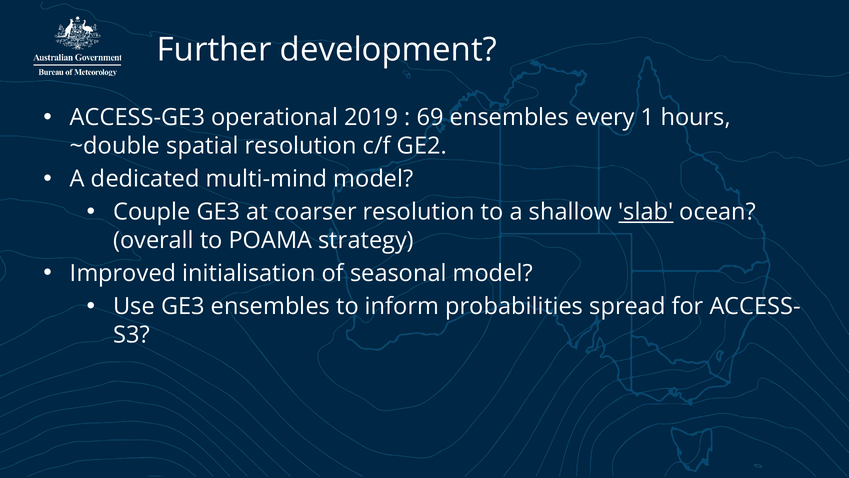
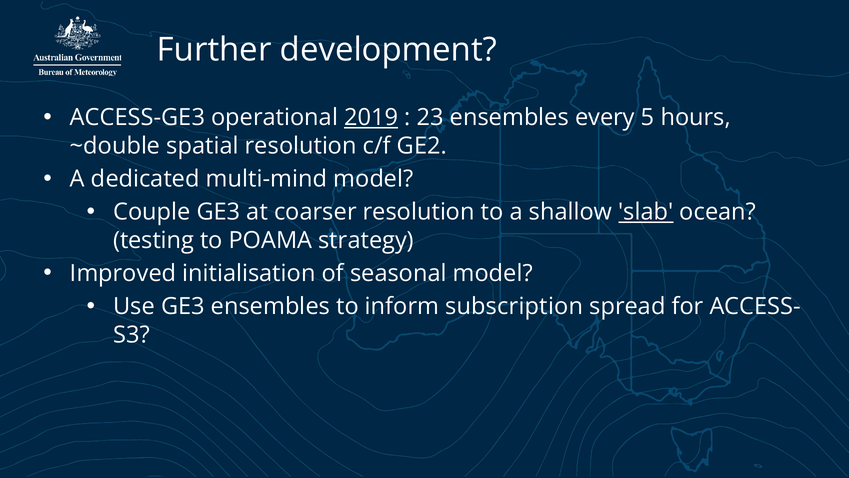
2019 underline: none -> present (371, 118)
69: 69 -> 23 (430, 118)
1: 1 -> 5 (648, 118)
overall: overall -> testing (154, 240)
probabilities: probabilities -> subscription (514, 306)
